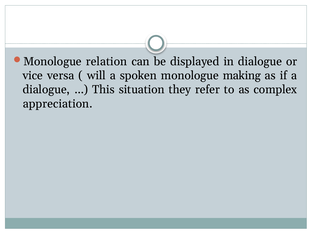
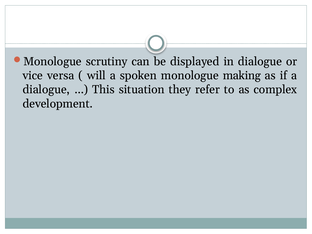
relation: relation -> scrutiny (107, 61)
appreciation: appreciation -> development (58, 104)
